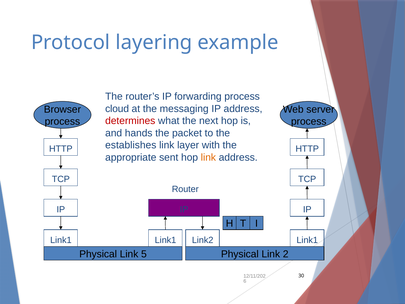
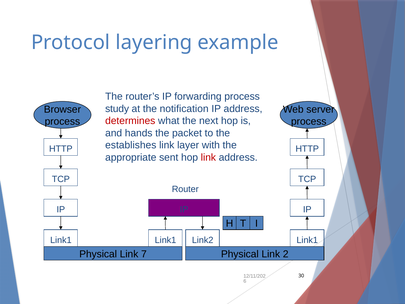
cloud: cloud -> study (117, 109)
messaging: messaging -> notification (184, 109)
link colour: orange -> red (208, 157)
5: 5 -> 7 (144, 254)
